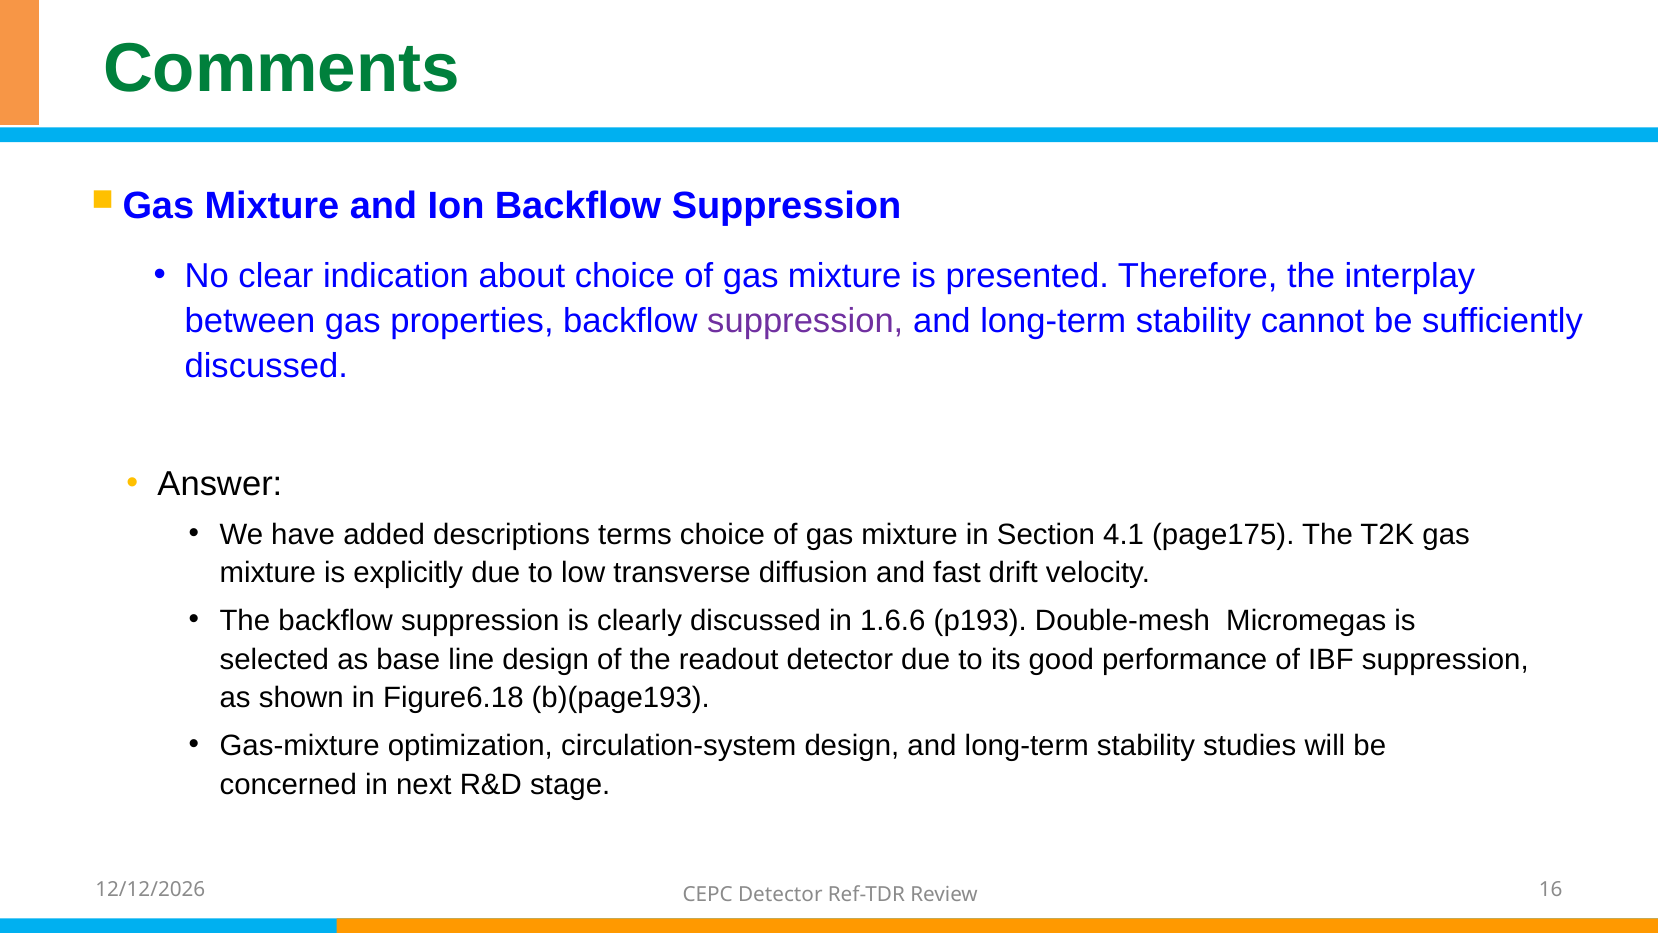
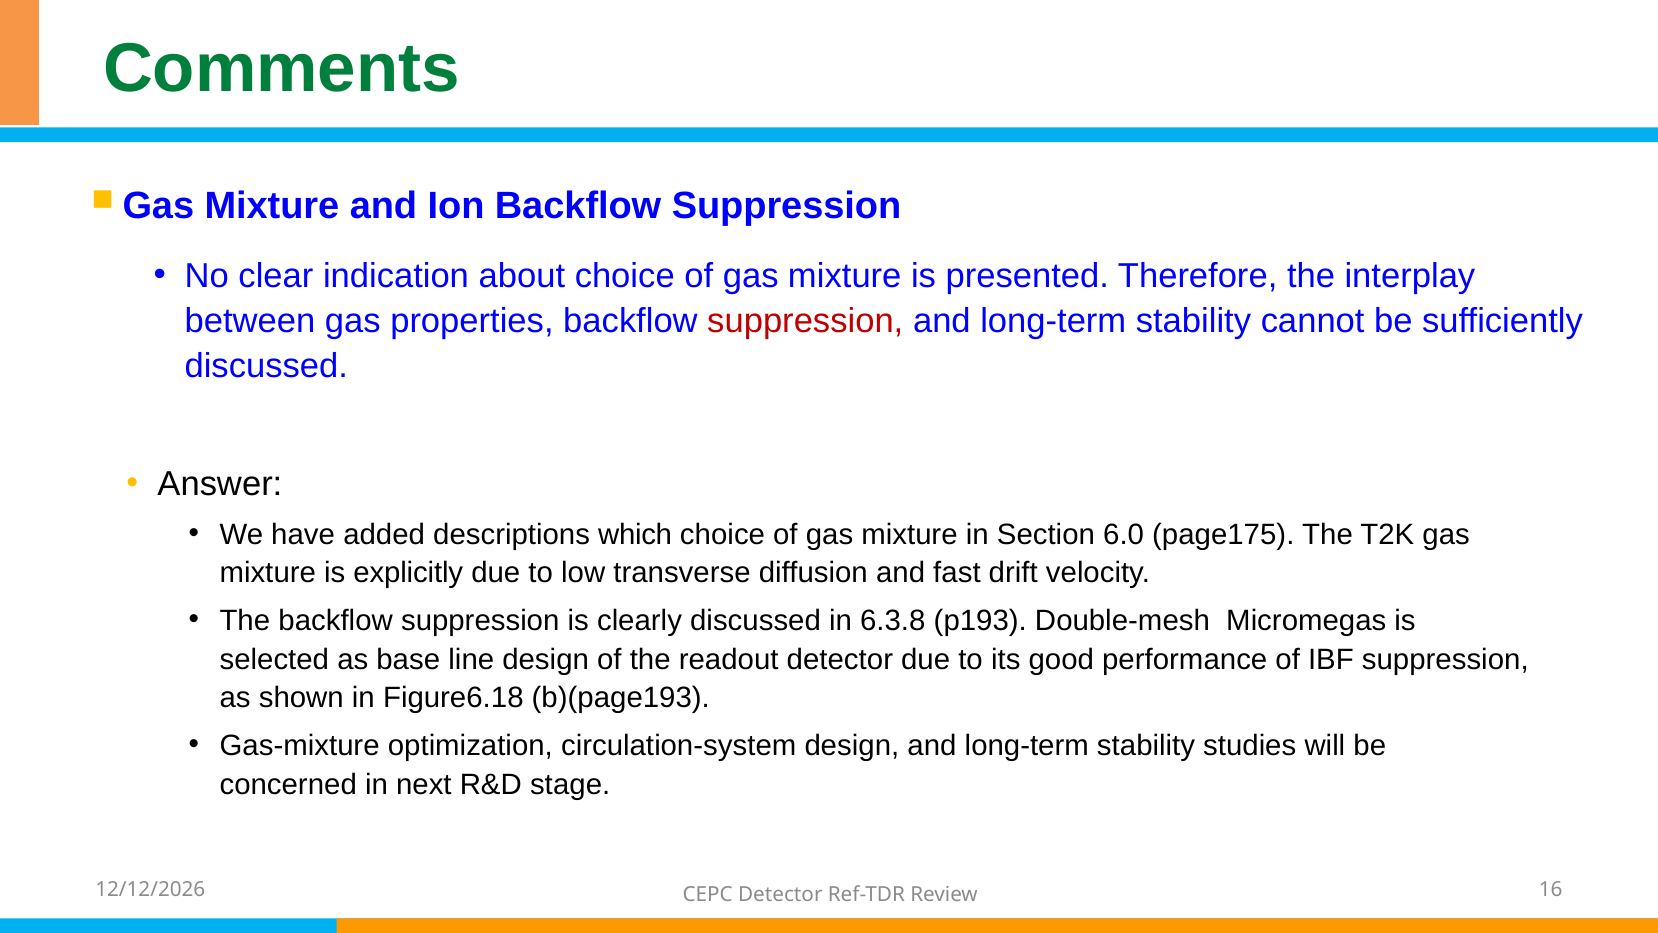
suppression colour: purple -> red (805, 321)
terms: terms -> which (635, 534)
4.1: 4.1 -> 6.0 (1124, 534)
1.6.6: 1.6.6 -> 6.3.8 (893, 620)
